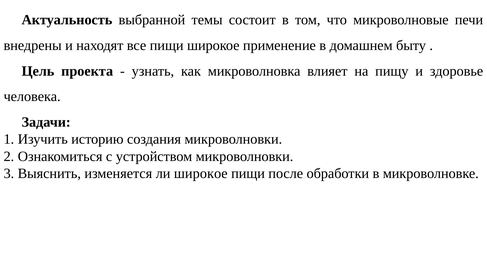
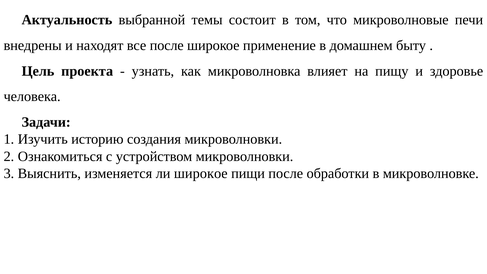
все пищи: пищи -> после (167, 45)
